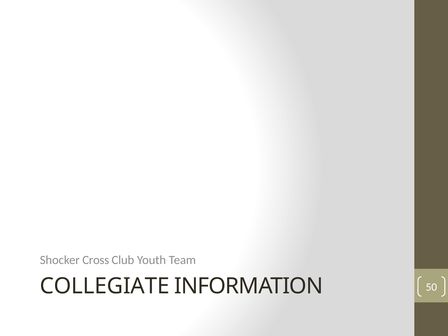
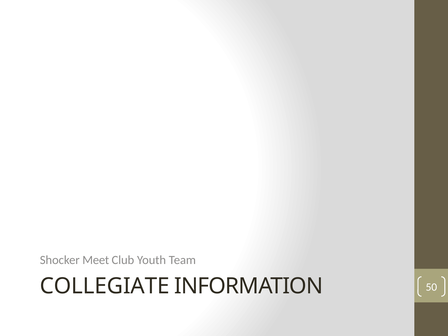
Cross: Cross -> Meet (96, 260)
